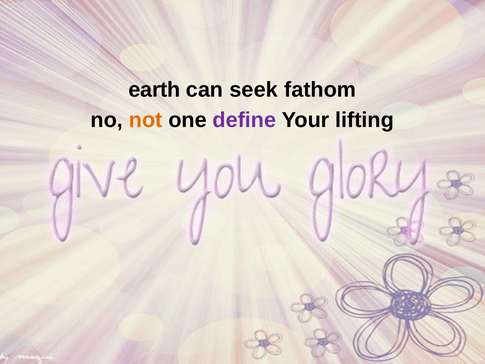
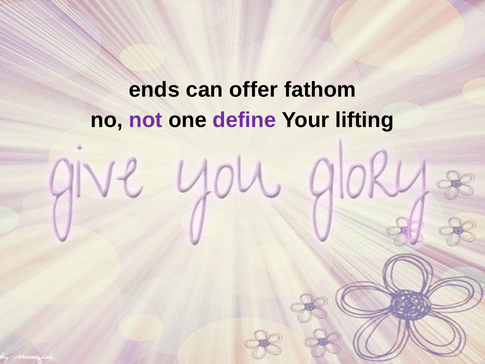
earth: earth -> ends (154, 90)
seek: seek -> offer (254, 90)
not colour: orange -> purple (146, 120)
